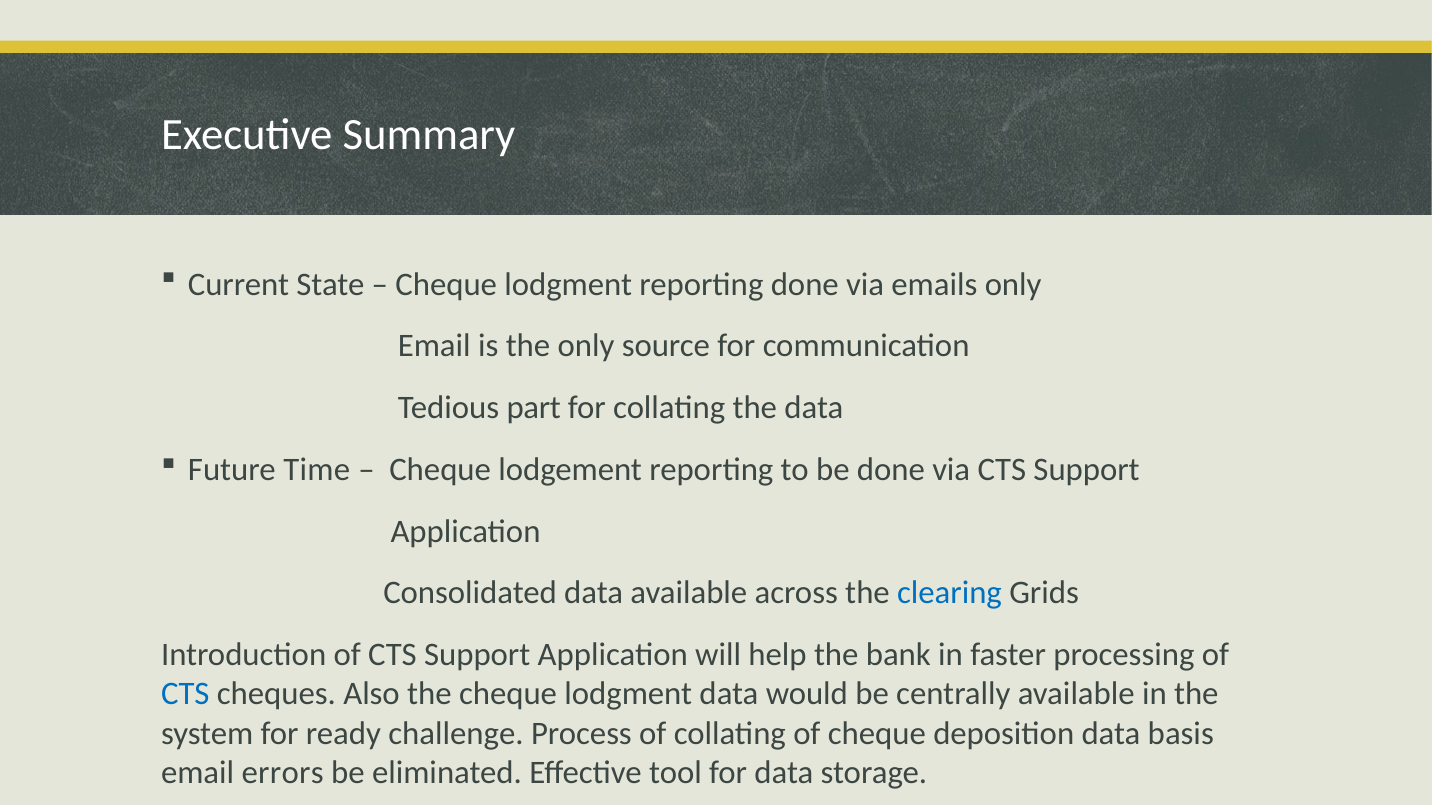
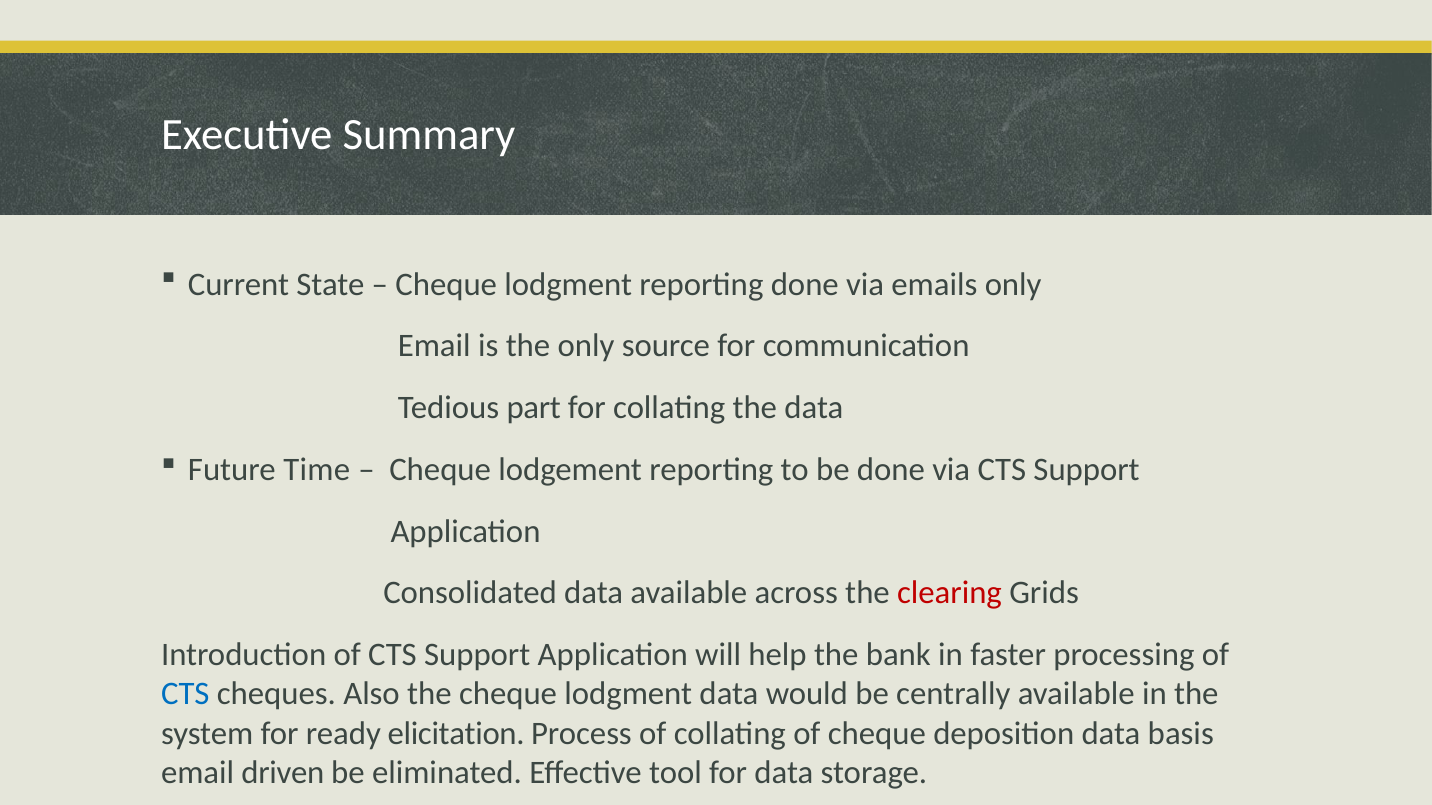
clearing colour: blue -> red (949, 593)
challenge: challenge -> elicitation (456, 734)
errors: errors -> driven (283, 773)
